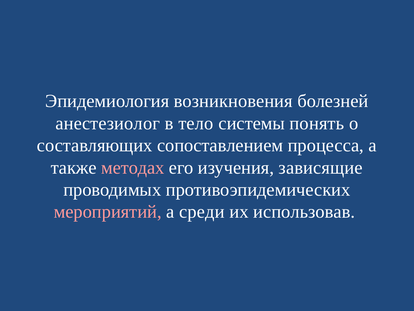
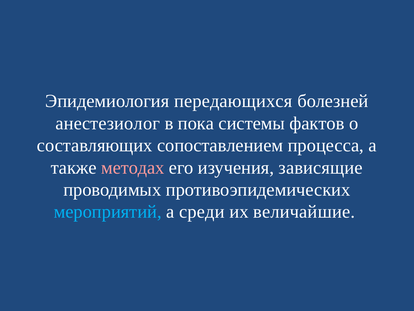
возникновения: возникновения -> передающихся (233, 101)
тело: тело -> пока (196, 123)
понять: понять -> фактов (317, 123)
мероприятий colour: pink -> light blue (108, 211)
использовав: использовав -> величайшие (304, 211)
